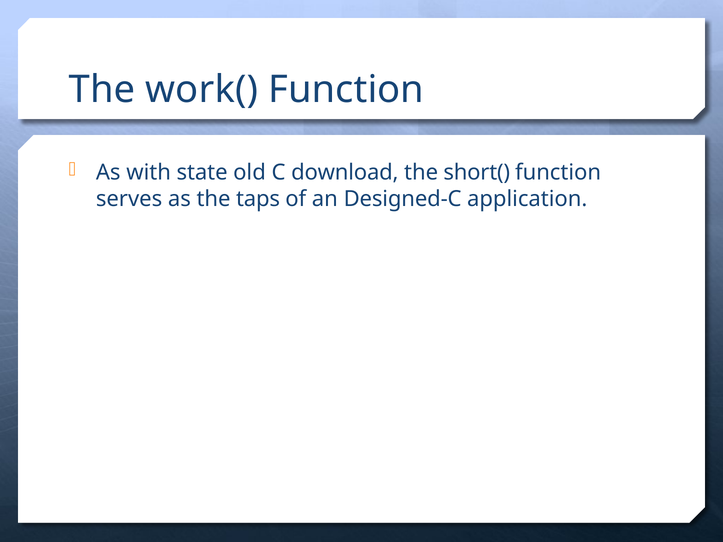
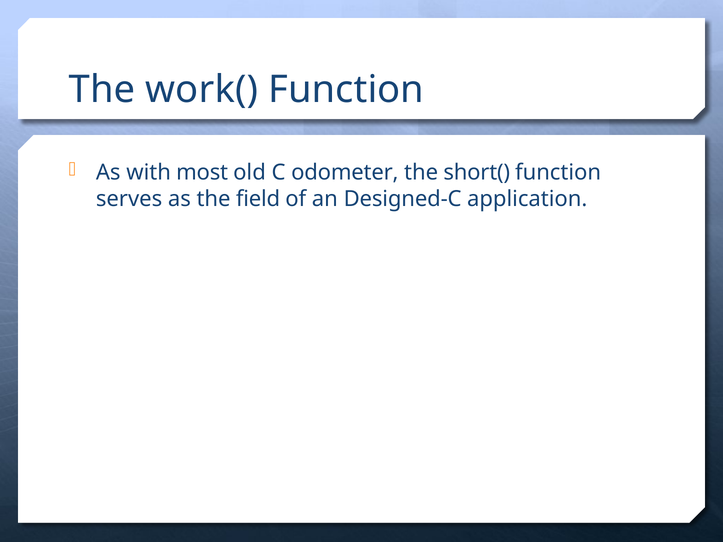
state: state -> most (202, 173)
download: download -> odometer (345, 173)
taps: taps -> field (258, 199)
